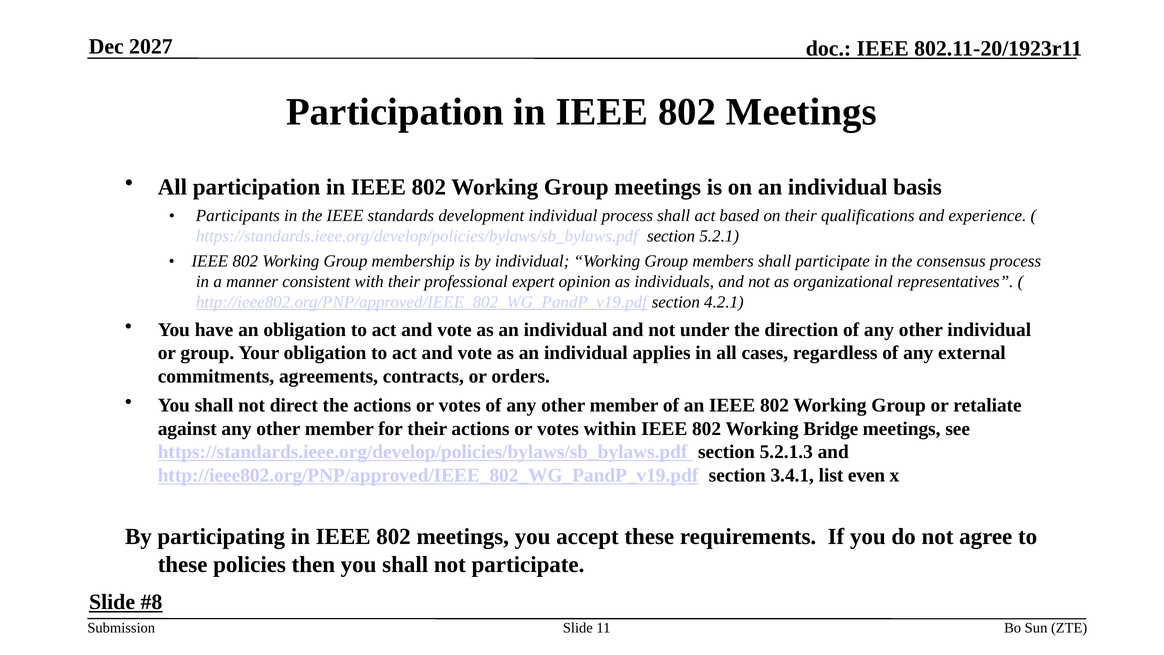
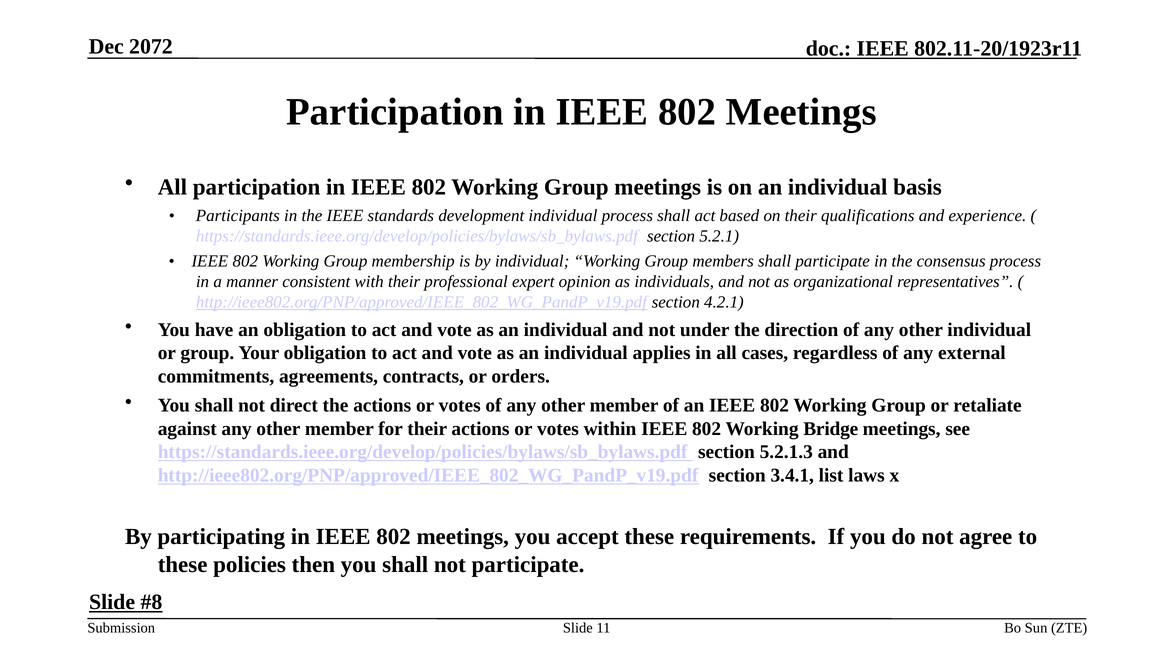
2027: 2027 -> 2072 (151, 46)
even: even -> laws (866, 475)
